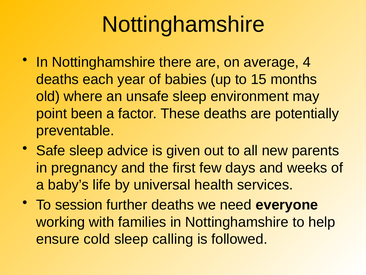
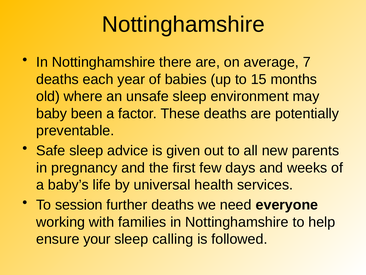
4: 4 -> 7 (307, 62)
point: point -> baby (52, 113)
cold: cold -> your (97, 239)
